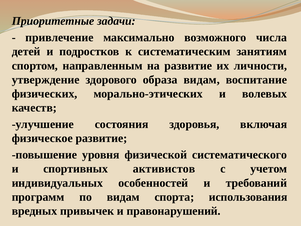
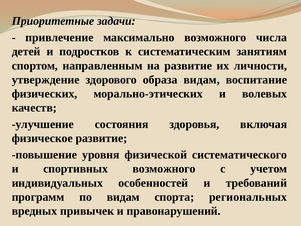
спортивных активистов: активистов -> возможного (164, 169)
использования: использования -> региональных (248, 197)
